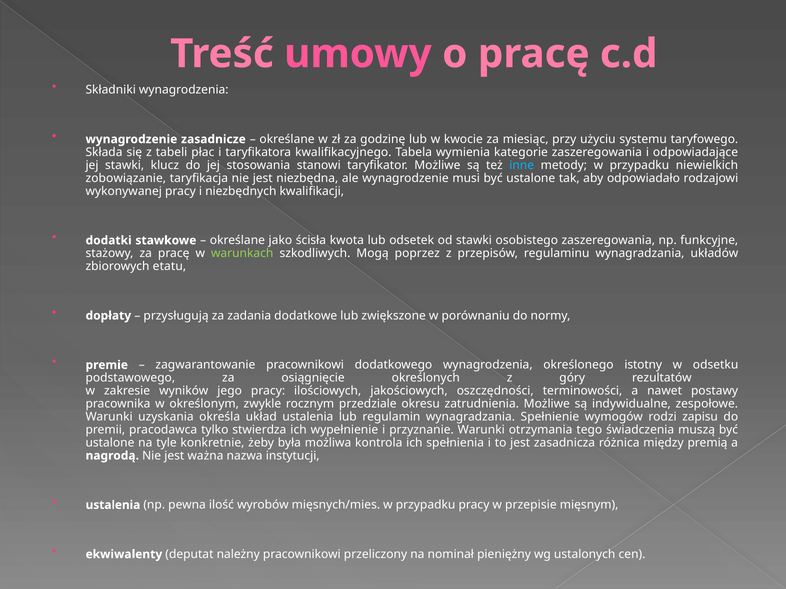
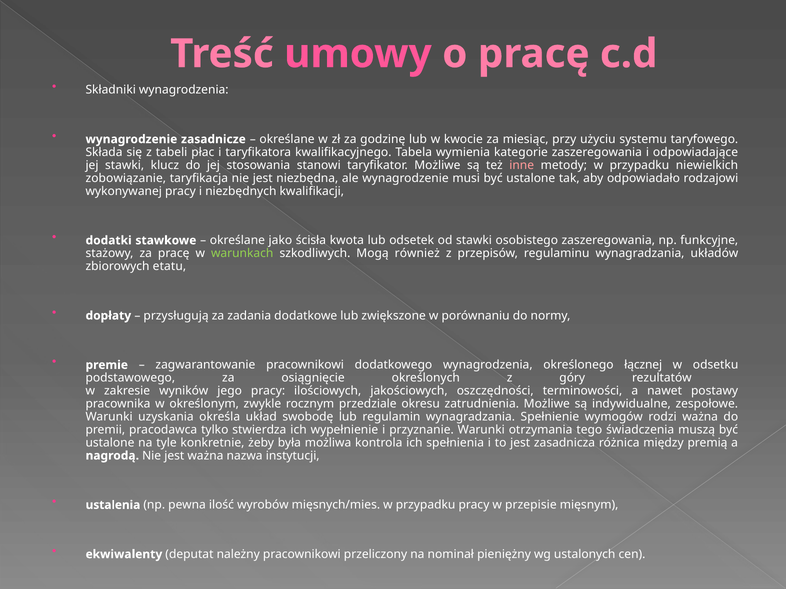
inne colour: light blue -> pink (522, 165)
poprzez: poprzez -> również (417, 254)
istotny: istotny -> łącznej (643, 365)
układ ustalenia: ustalenia -> swobodę (308, 417)
rodzi zapisu: zapisu -> ważna (700, 417)
